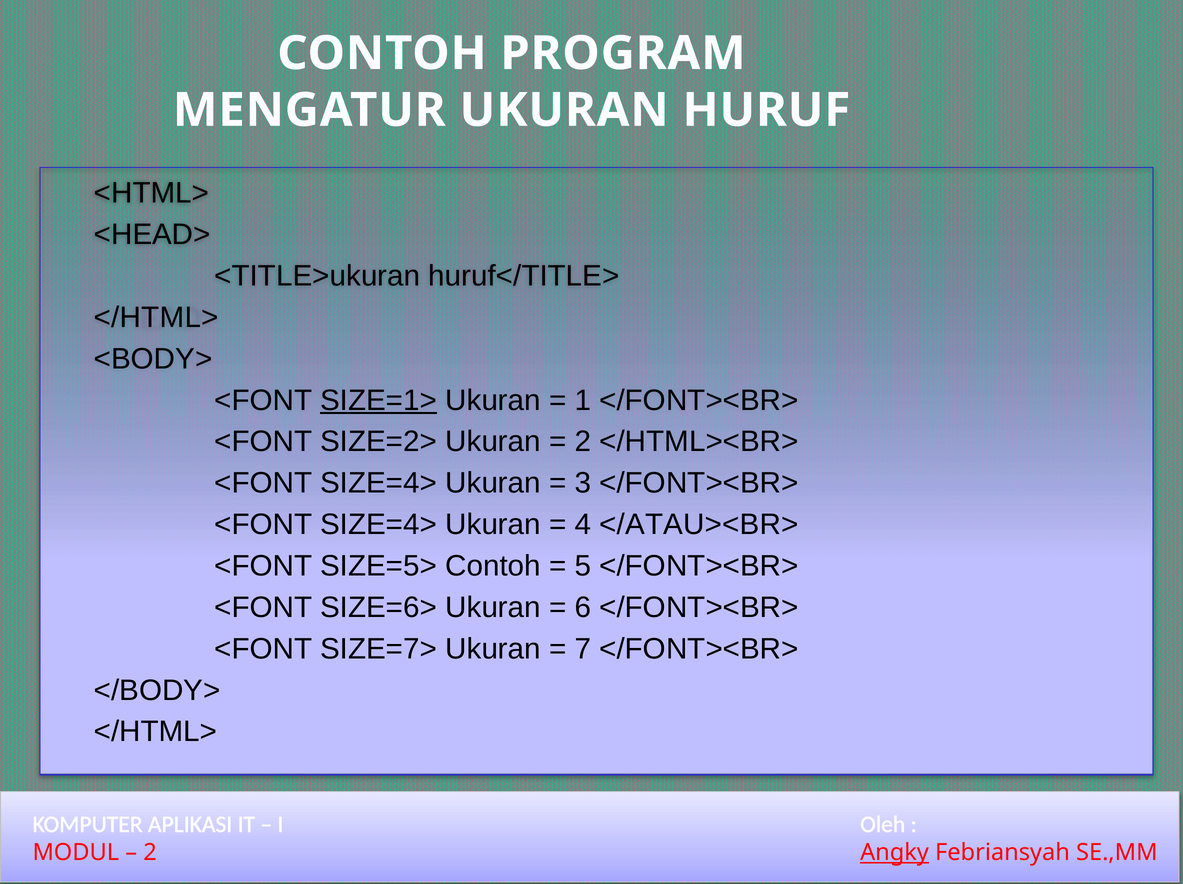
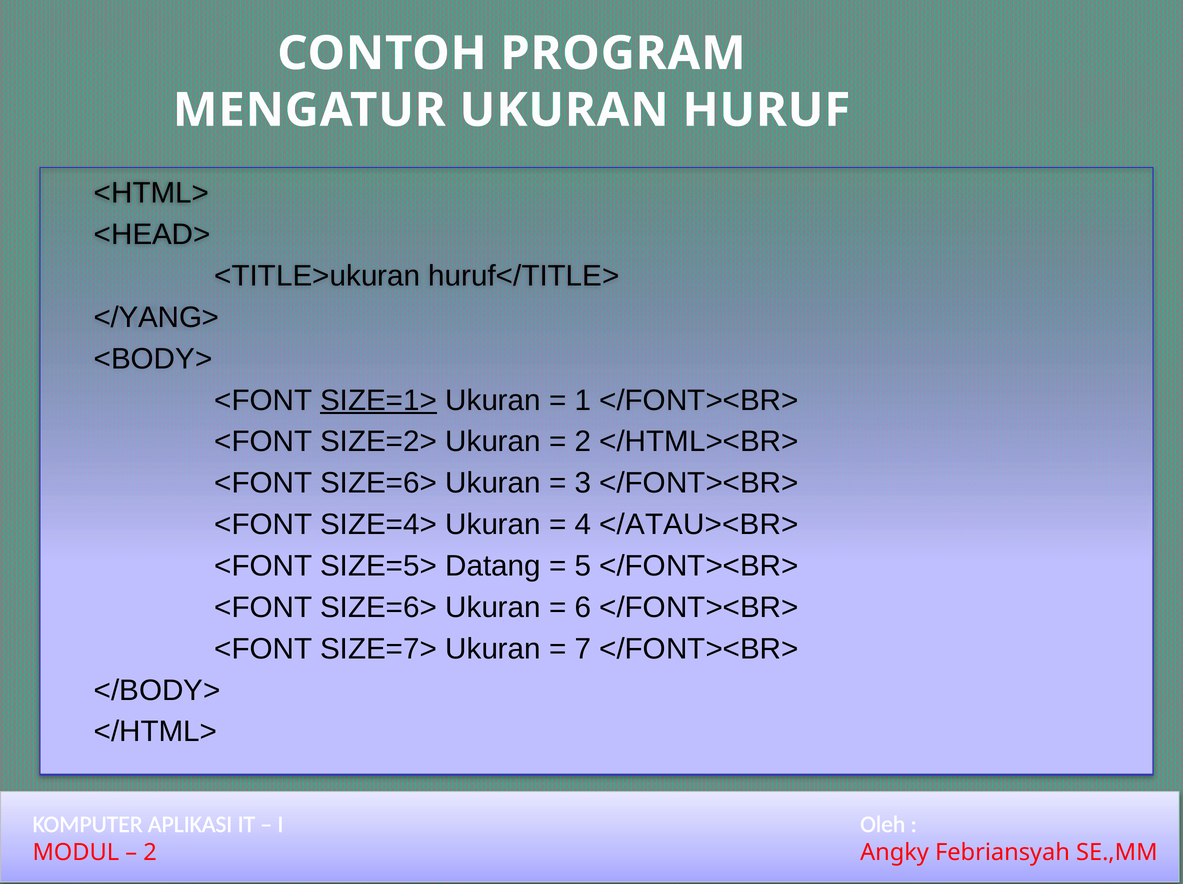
</HTML>: </HTML> -> </YANG> (156, 318)
SIZE=4>: SIZE=4> -> SIZE=6> (379, 483)
SIZE=5> Contoh: Contoh -> Datang (493, 566)
Angky underline: present -> none (895, 853)
